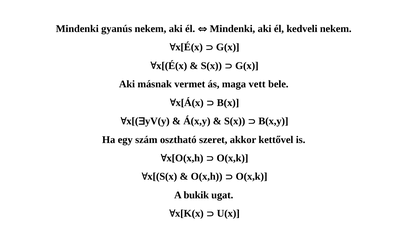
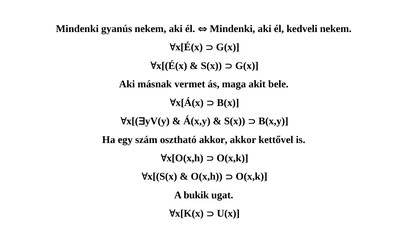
vett: vett -> akit (257, 84)
osztható szeret: szeret -> akkor (213, 140)
